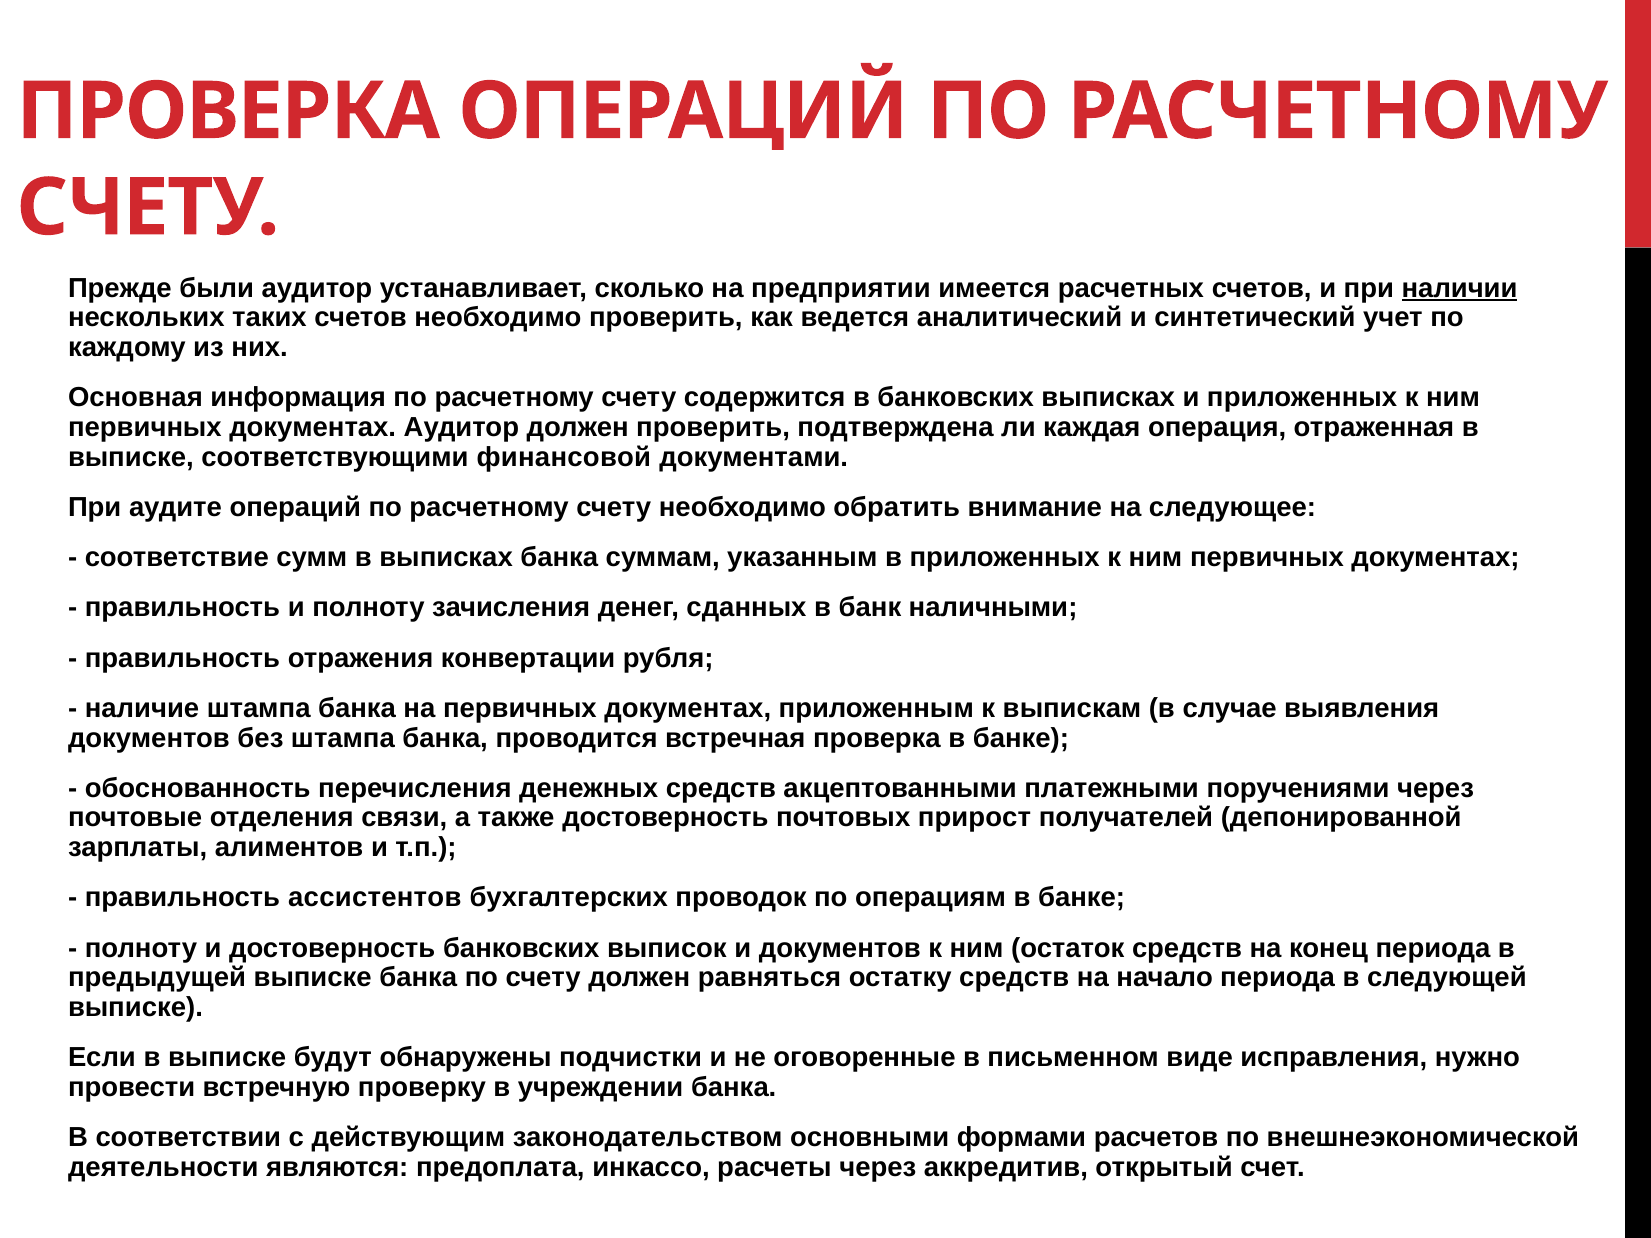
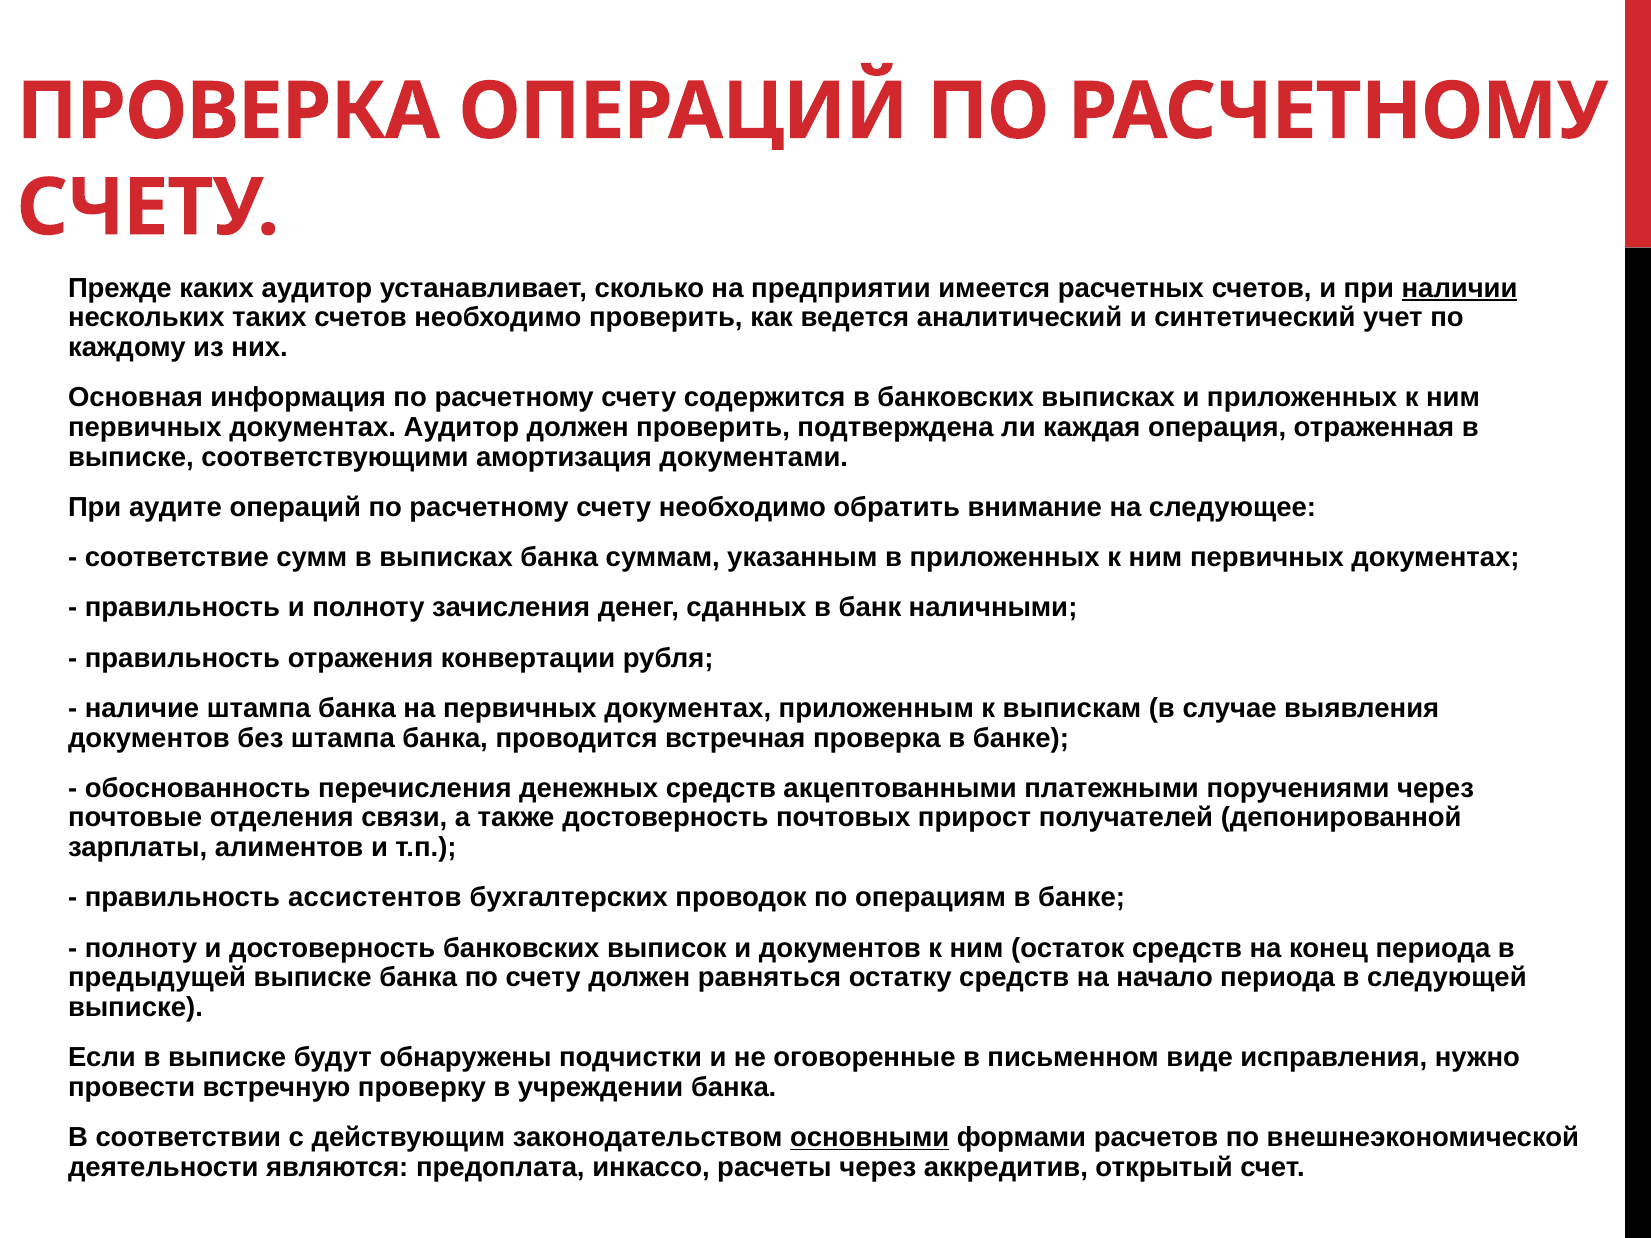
были: были -> каких (217, 288)
финансовой: финансовой -> амортизация (564, 457)
основными underline: none -> present (870, 1138)
